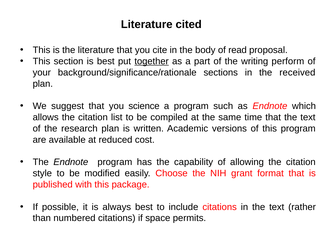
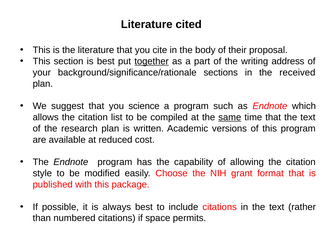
read: read -> their (237, 50)
perform: perform -> address (288, 61)
same underline: none -> present (230, 117)
